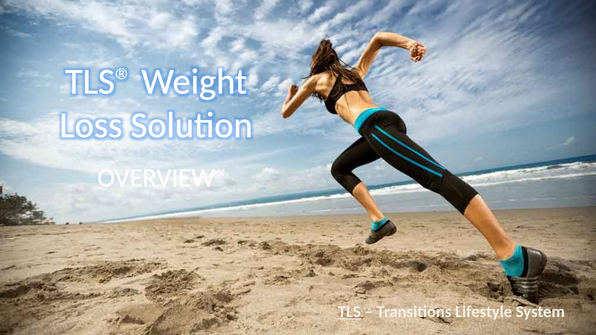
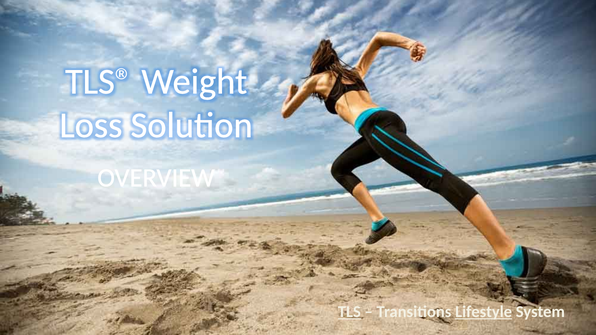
Lifestyle underline: none -> present (484, 312)
